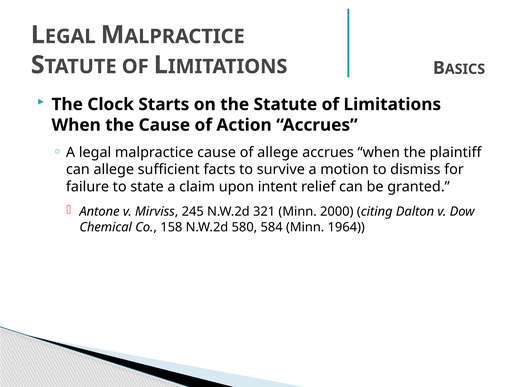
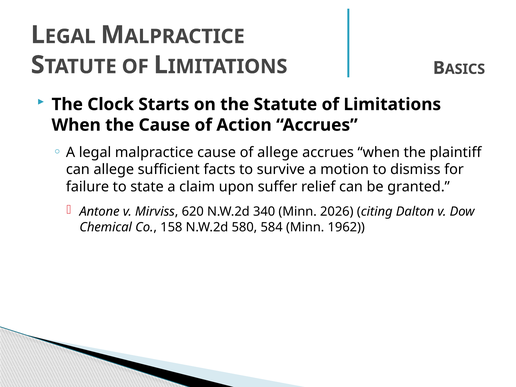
intent: intent -> suffer (278, 187)
245: 245 -> 620 (193, 212)
321: 321 -> 340 (264, 212)
2000: 2000 -> 2026 (337, 212)
1964: 1964 -> 1962 (346, 227)
